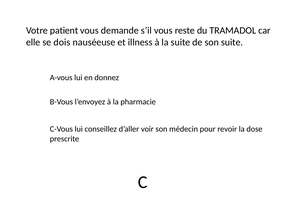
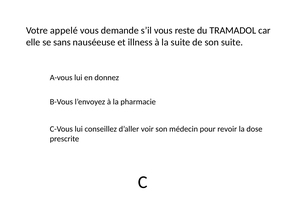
patient: patient -> appelé (64, 30)
dois: dois -> sans (62, 42)
